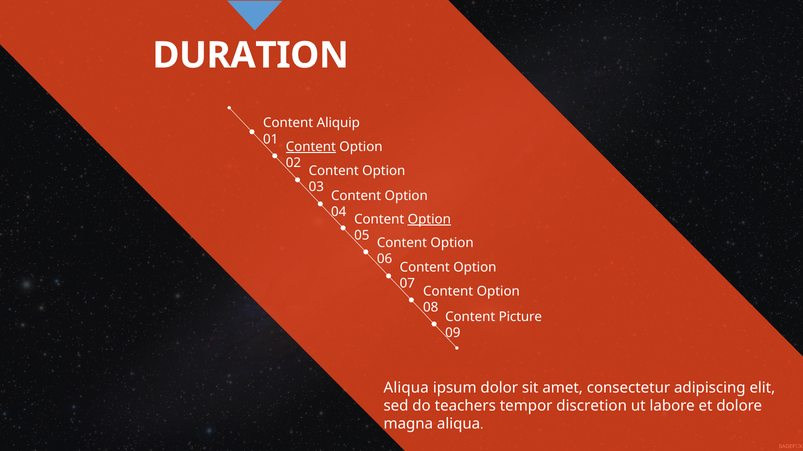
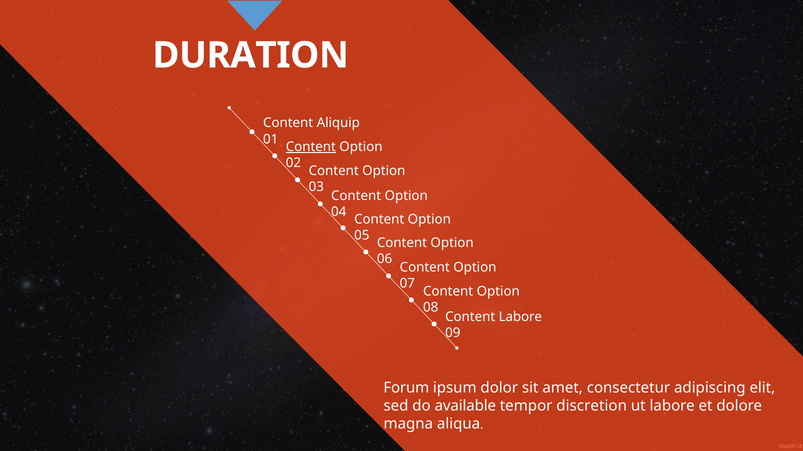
Option underline: present -> none (429, 220)
Content Picture: Picture -> Labore (520, 318)
Aliqua: Aliqua -> Forum (406, 388)
teachers: teachers -> available (465, 407)
